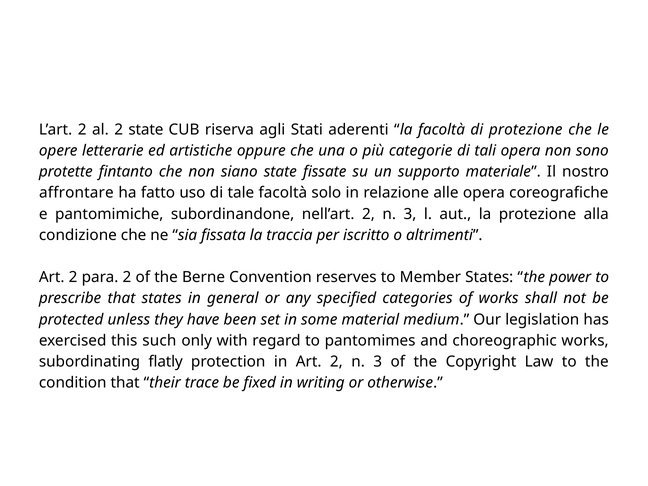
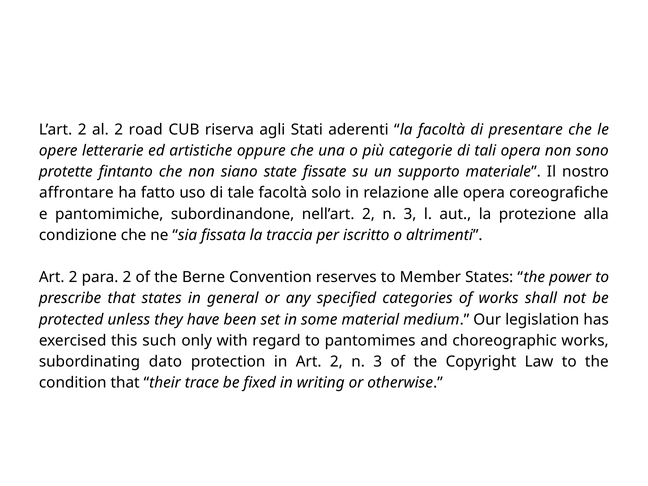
2 state: state -> road (146, 130)
di protezione: protezione -> presentare (526, 130)
flatly: flatly -> dato (165, 362)
